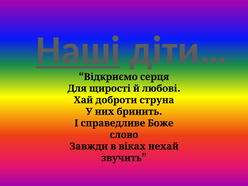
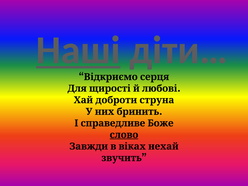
слово underline: none -> present (124, 135)
